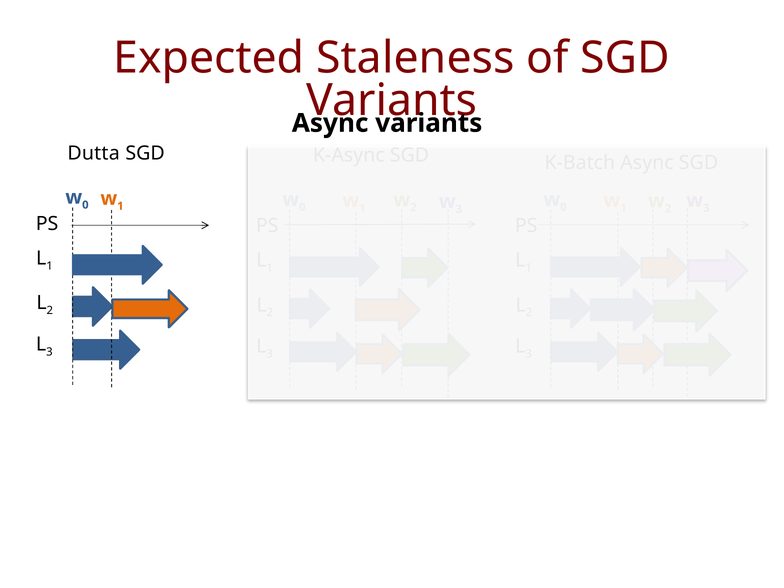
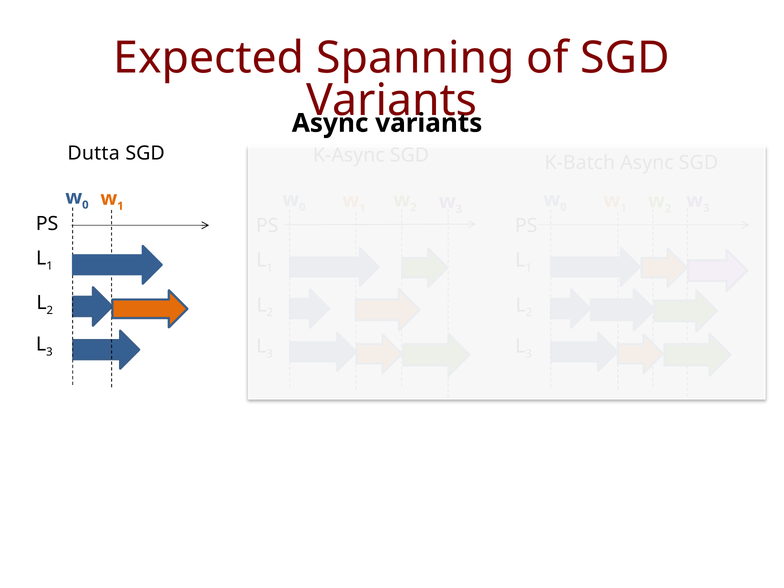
Staleness: Staleness -> Spanning (415, 58)
